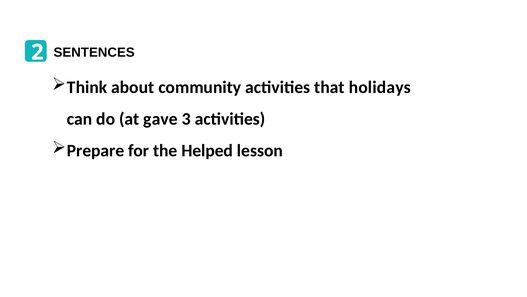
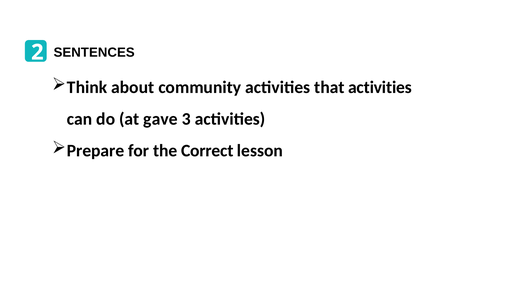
that holidays: holidays -> activities (380, 87)
Helped: Helped -> Correct (207, 150)
